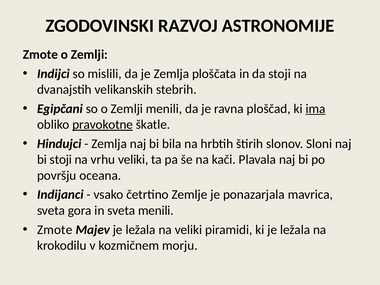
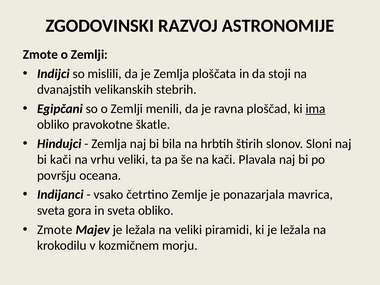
pravokotne underline: present -> none (103, 125)
bi stoji: stoji -> kači (61, 160)
sveta menili: menili -> obliko (156, 210)
